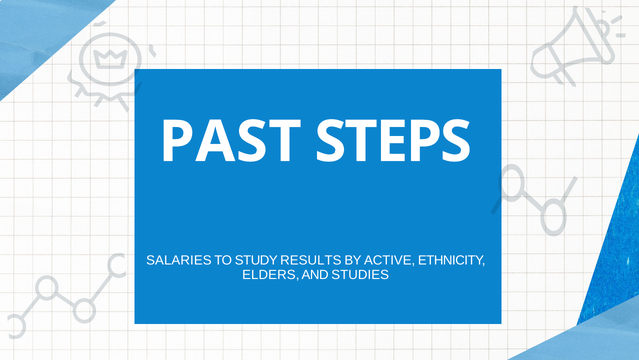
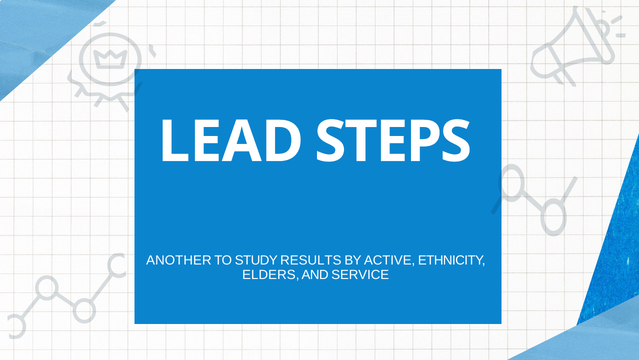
PAST: PAST -> LEAD (231, 142)
SALARIES: SALARIES -> ANOTHER (179, 260)
STUDIES: STUDIES -> SERVICE (360, 275)
